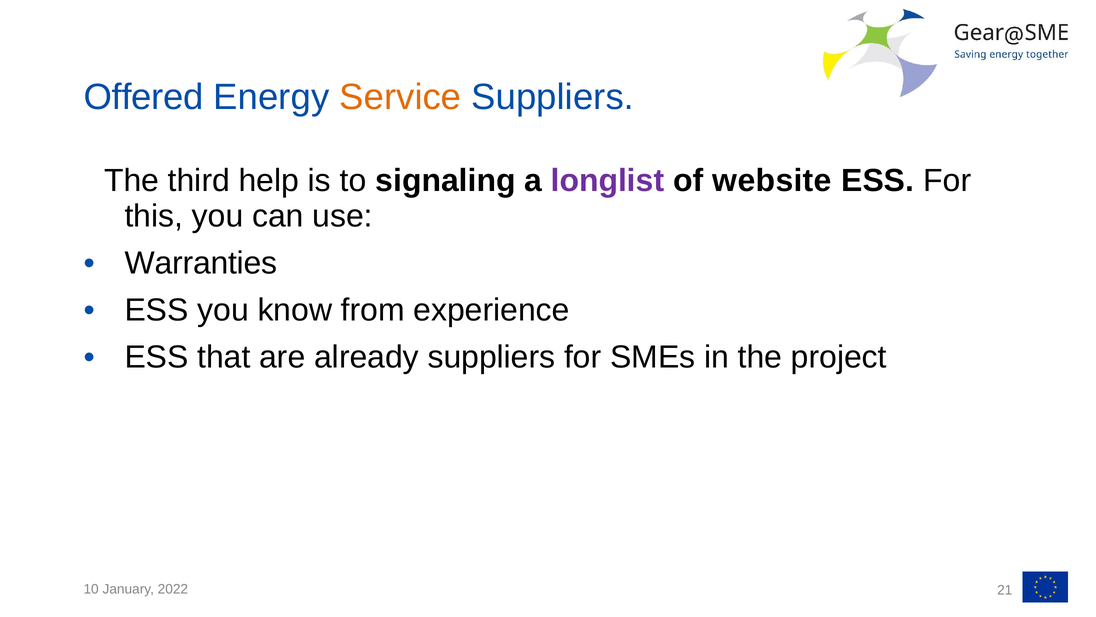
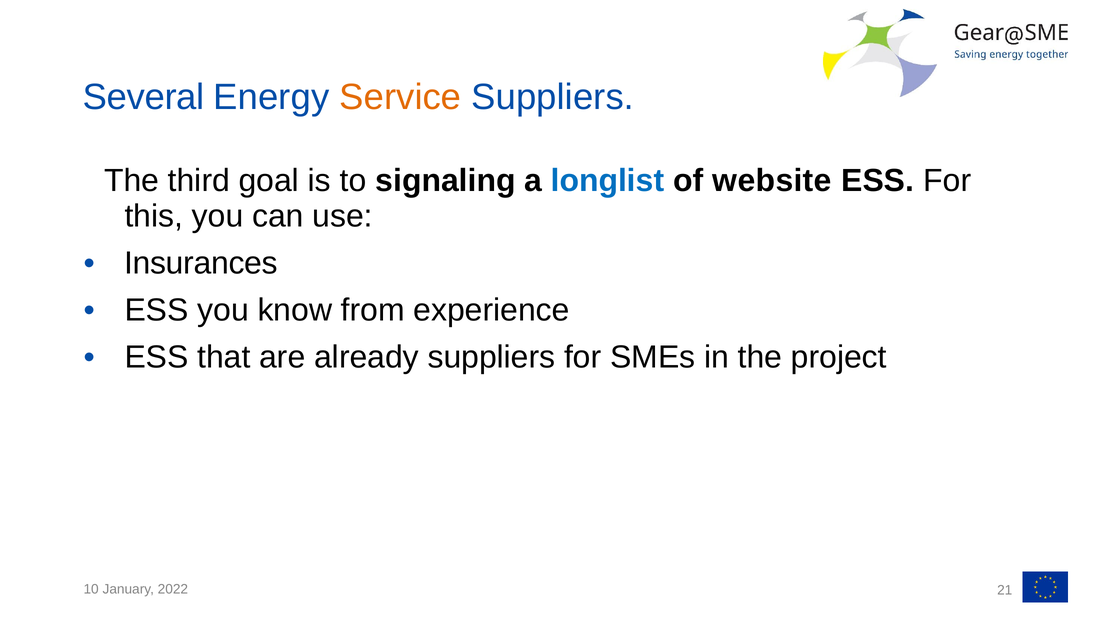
Offered: Offered -> Several (144, 97)
help: help -> goal (269, 180)
longlist colour: purple -> blue (608, 180)
Warranties: Warranties -> Insurances (201, 263)
